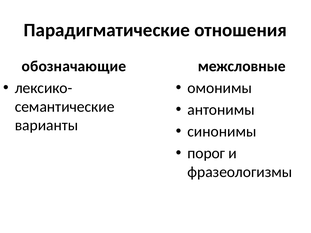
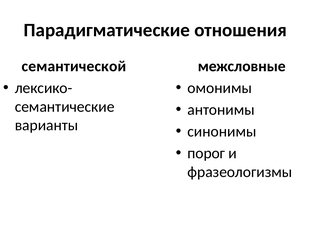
обозначающие: обозначающие -> семантической (74, 66)
